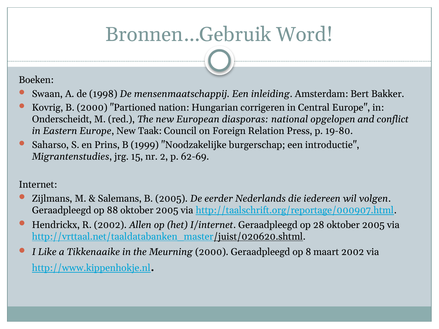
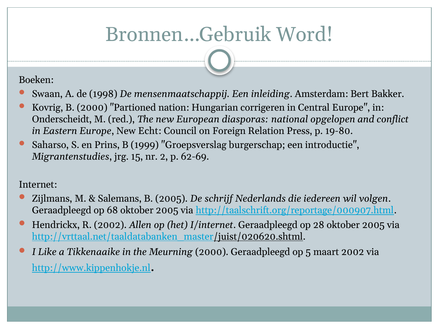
Taak: Taak -> Echt (150, 131)
Noodzakelijke: Noodzakelijke -> Groepsverslag (194, 145)
eerder: eerder -> schrijf (219, 199)
88: 88 -> 68 (112, 210)
8: 8 -> 5 (308, 252)
